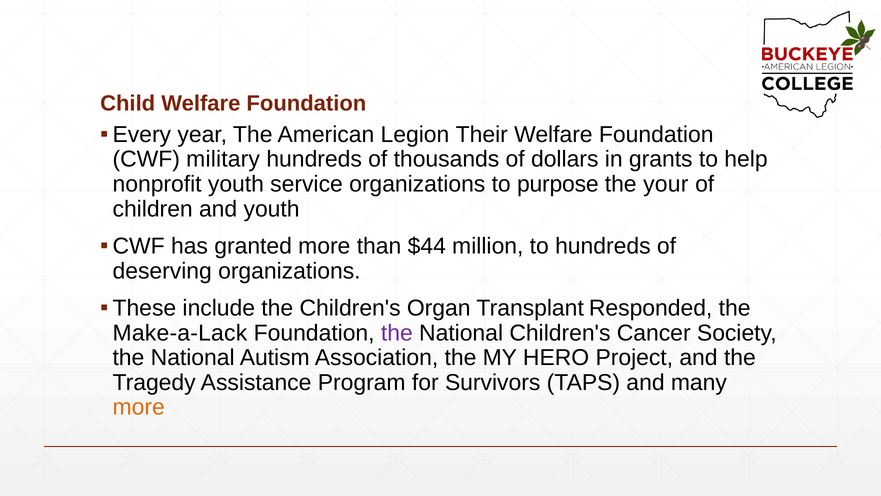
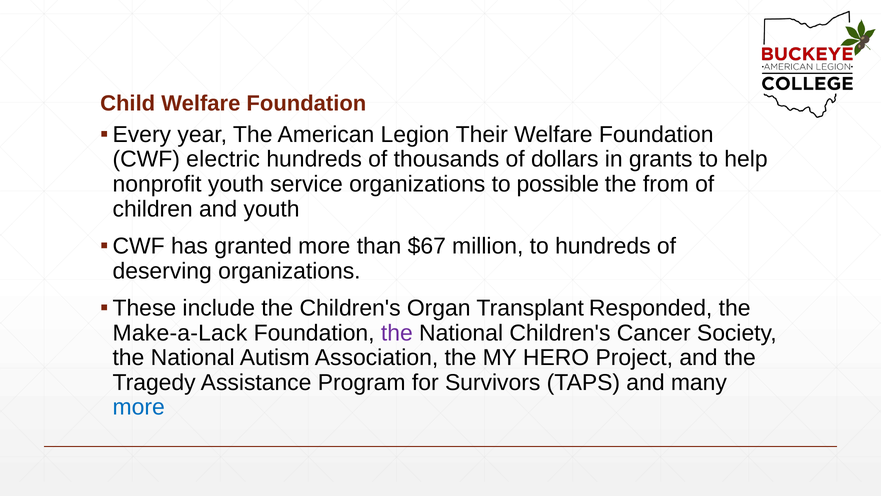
military: military -> electric (223, 159)
purpose: purpose -> possible (558, 184)
your: your -> from (666, 184)
$44: $44 -> $67 (427, 246)
more colour: orange -> blue (139, 407)
